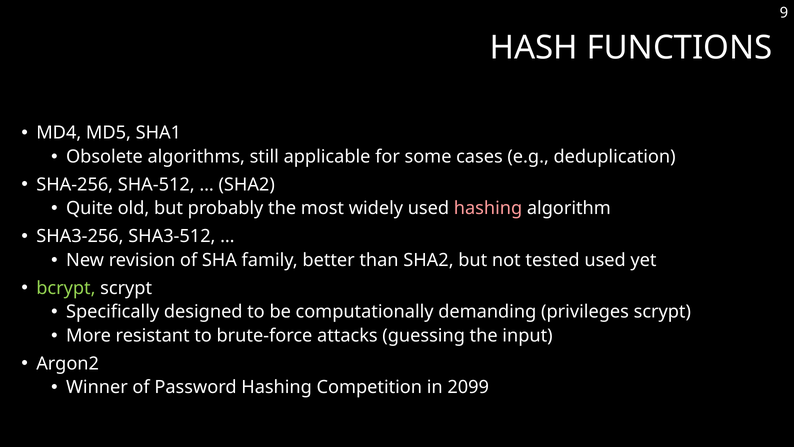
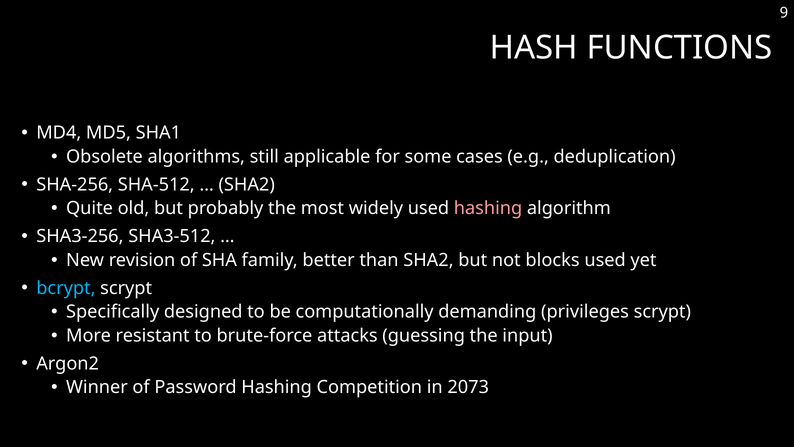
tested: tested -> blocks (553, 260)
bcrypt colour: light green -> light blue (66, 288)
2099: 2099 -> 2073 (468, 387)
